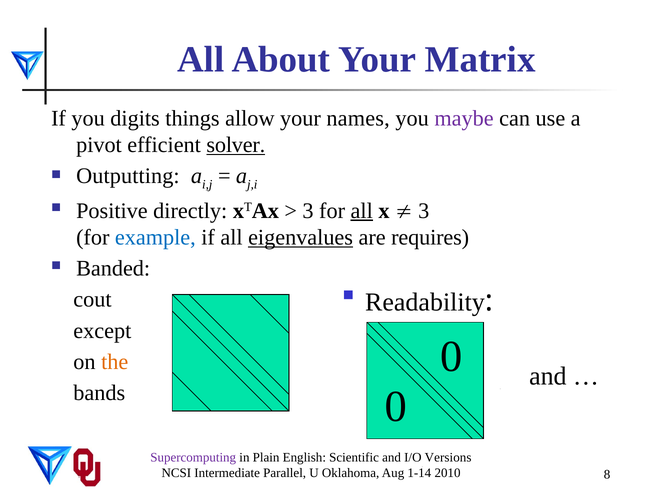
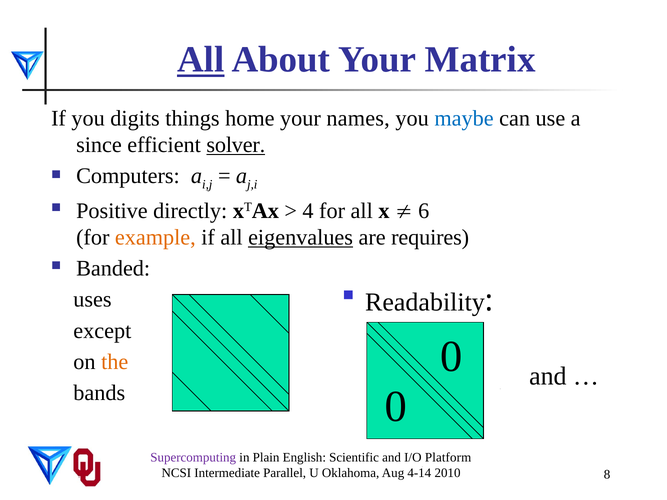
All underline: none -> present (201, 60)
allow: allow -> home (250, 118)
maybe colour: purple -> blue (464, 118)
pivot: pivot -> since (99, 145)
Outputting: Outputting -> Computers (128, 176)
3: 3 -> 4 (308, 211)
all underline: present -> none (362, 211)
3: 3 -> 6 (424, 211)
example colour: blue -> orange (155, 238)
cout: cout -> uses (92, 300)
Versions: Versions -> Platform (448, 458)
1-14: 1-14 -> 4-14 (419, 473)
